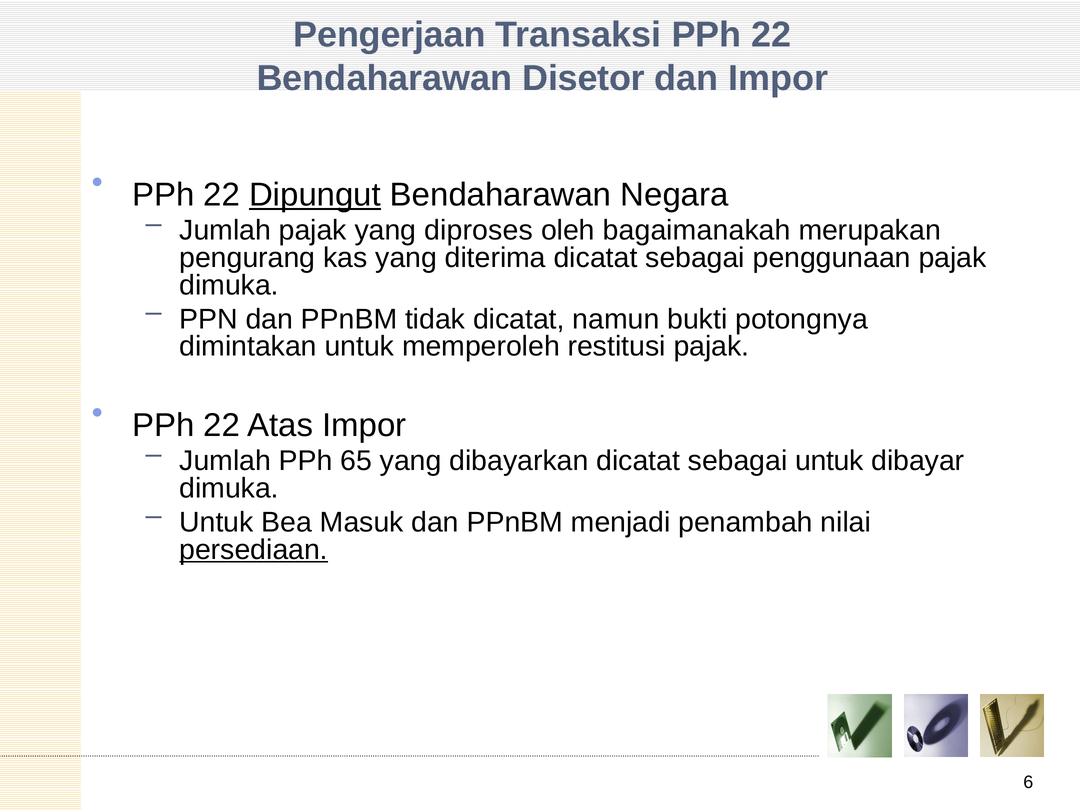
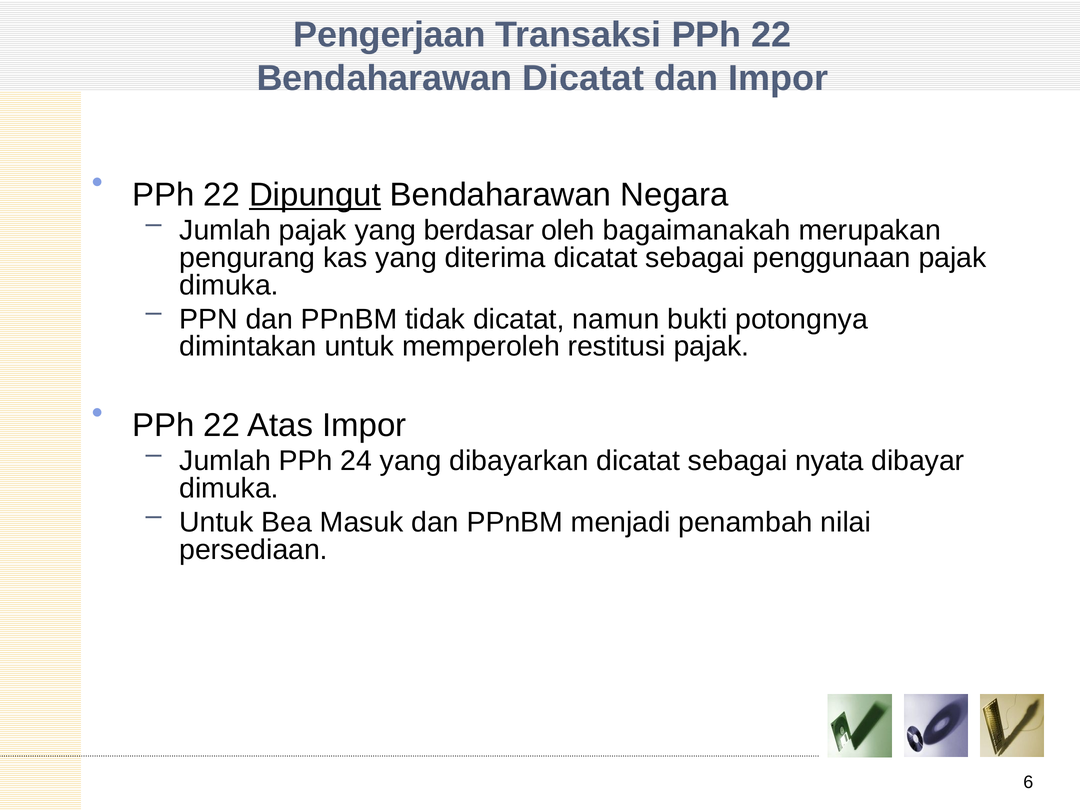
Bendaharawan Disetor: Disetor -> Dicatat (583, 78)
diproses: diproses -> berdasar (479, 230)
65: 65 -> 24 (356, 461)
sebagai untuk: untuk -> nyata (829, 461)
persediaan underline: present -> none (254, 550)
